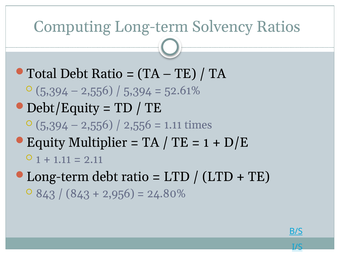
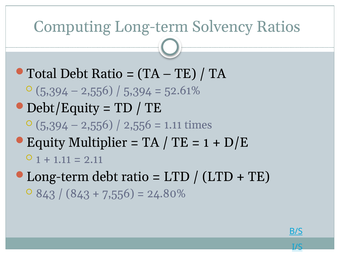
2,956: 2,956 -> 7,556 (118, 194)
